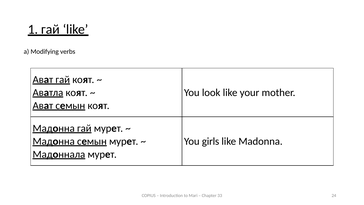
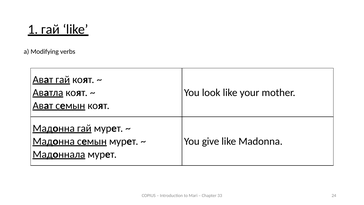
girls: girls -> give (211, 141)
